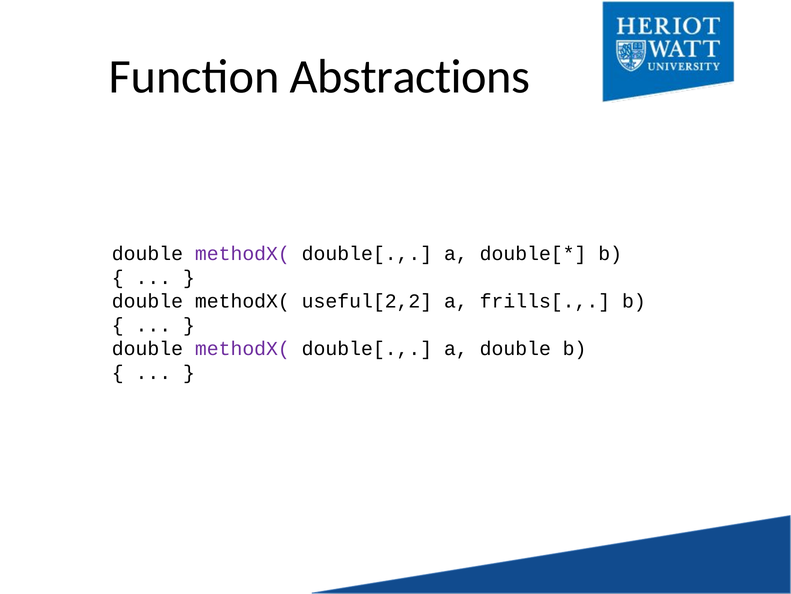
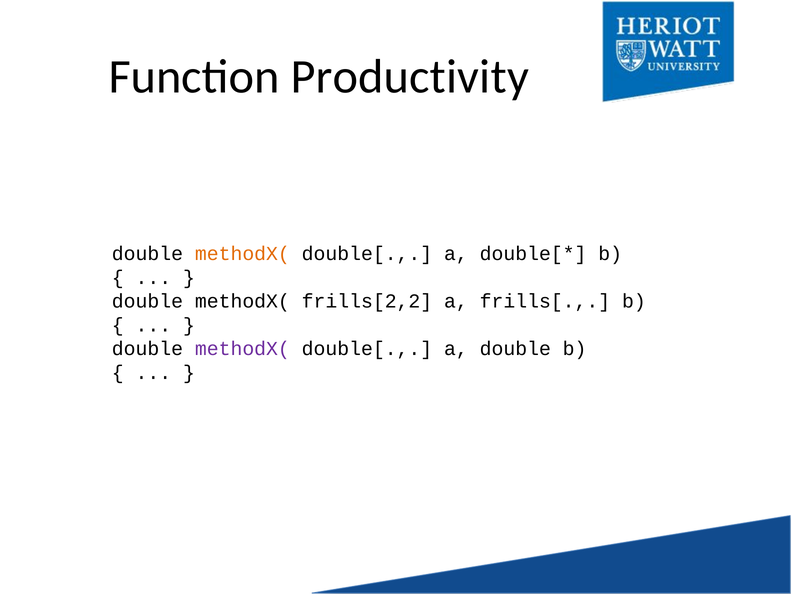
Abstractions: Abstractions -> Productivity (410, 77)
methodX( colour: purple -> orange (242, 254)
useful[2,2: useful[2,2 -> frills[2,2 (367, 301)
